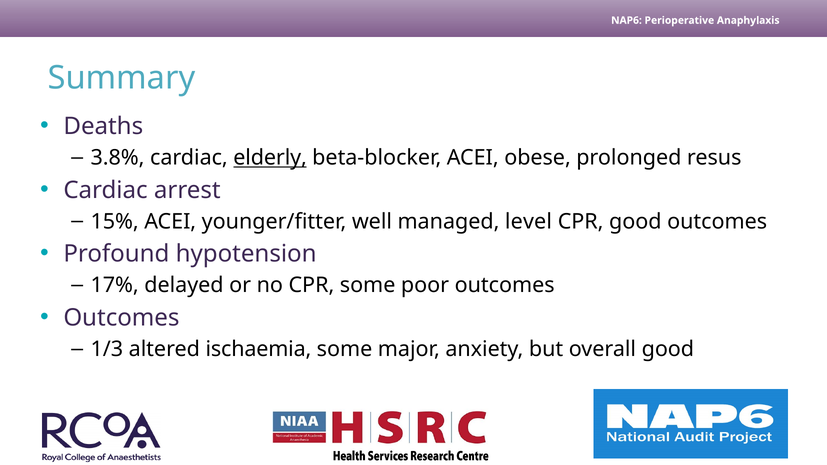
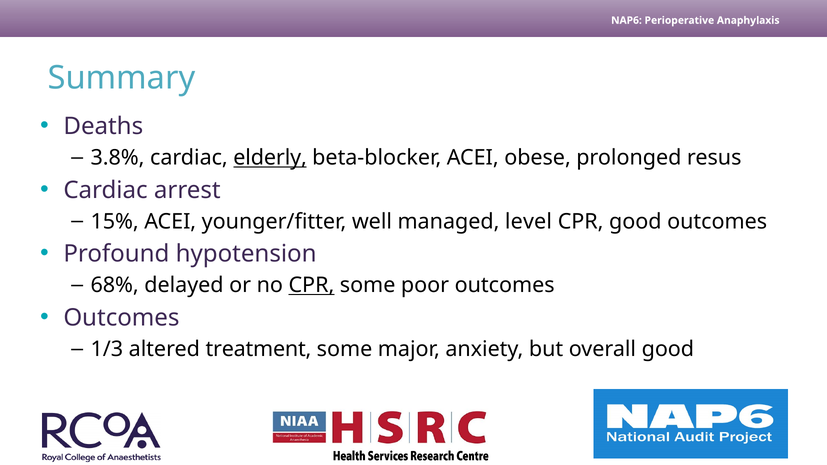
17%: 17% -> 68% (115, 285)
CPR underline: none -> present (311, 285)
ischaemia: ischaemia -> treatment (258, 349)
